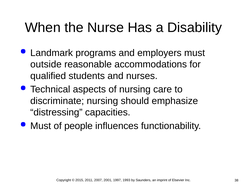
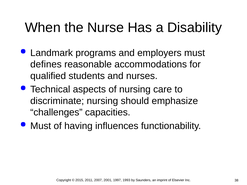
outside: outside -> defines (46, 64)
distressing: distressing -> challenges (56, 113)
people: people -> having (78, 126)
